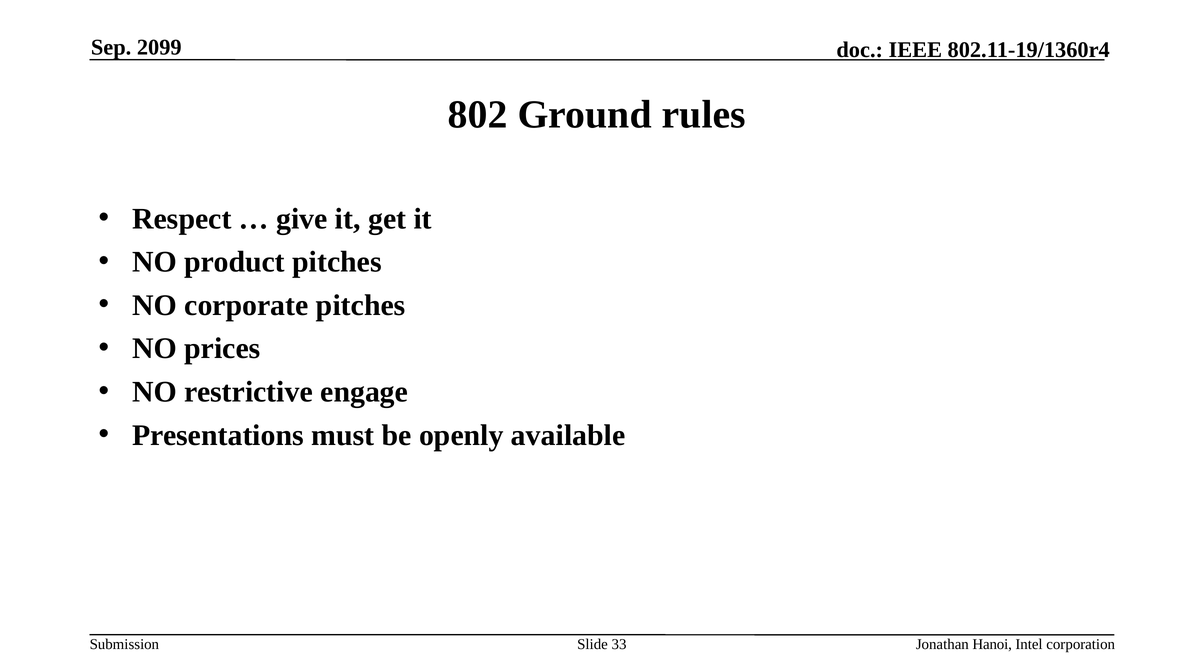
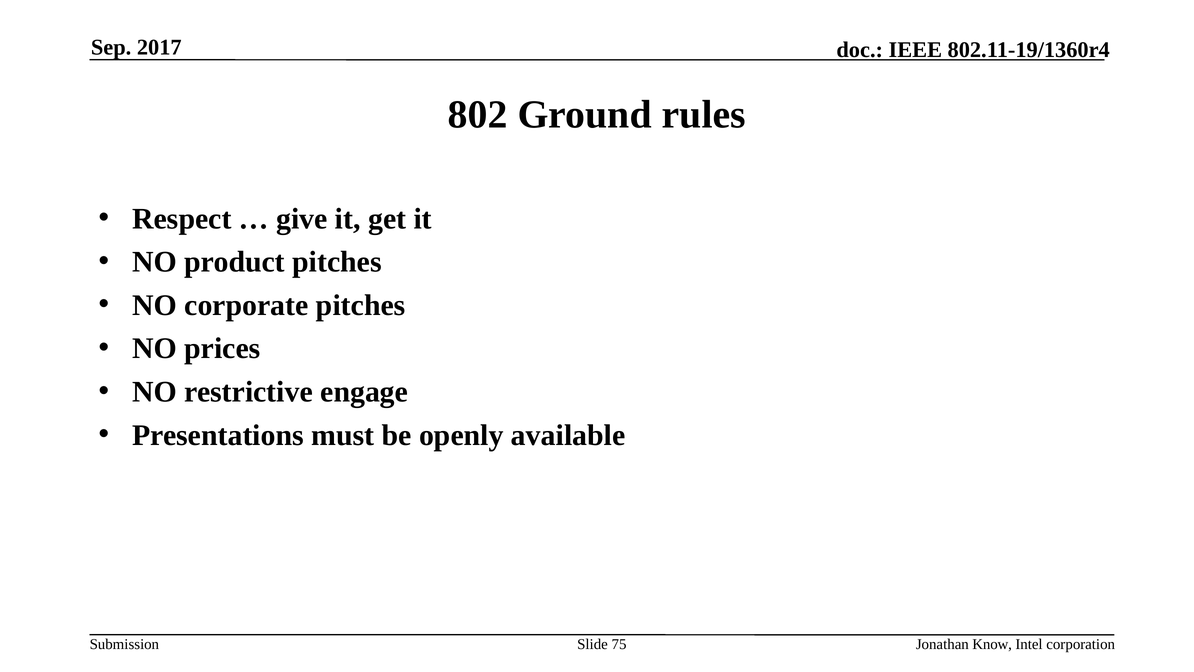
2099: 2099 -> 2017 (159, 47)
33: 33 -> 75 (619, 644)
Hanoi: Hanoi -> Know (992, 644)
